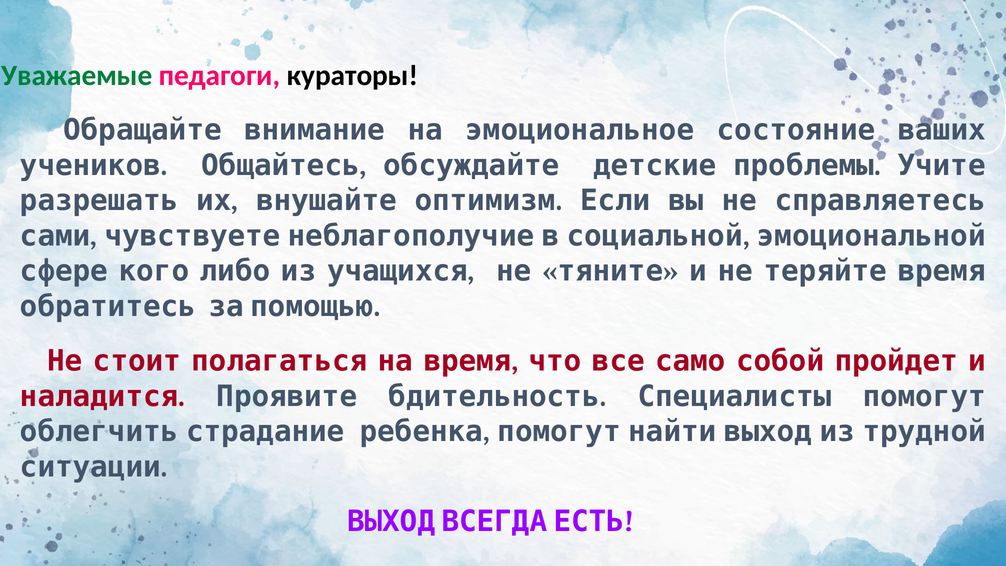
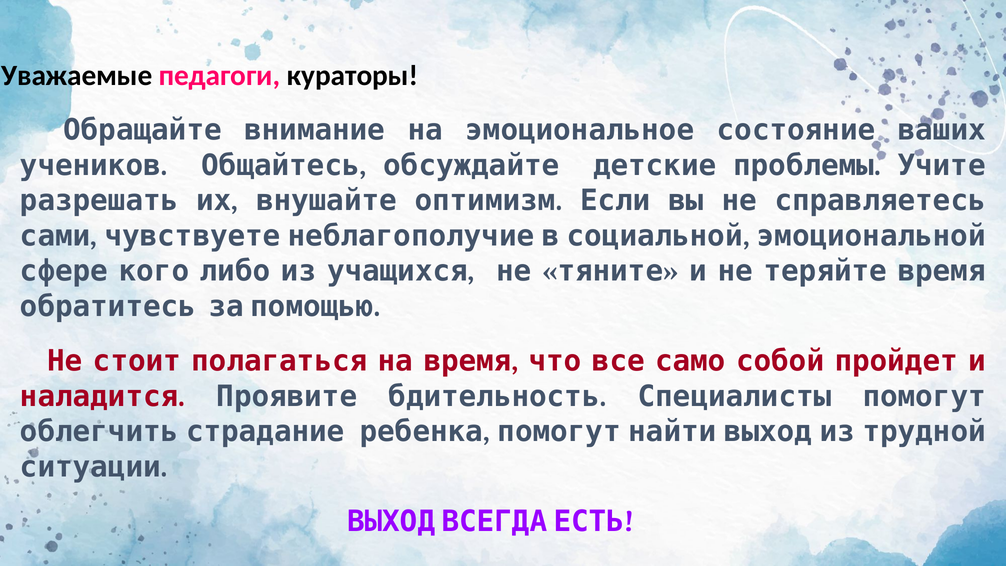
Уважаемые colour: green -> black (77, 76)
